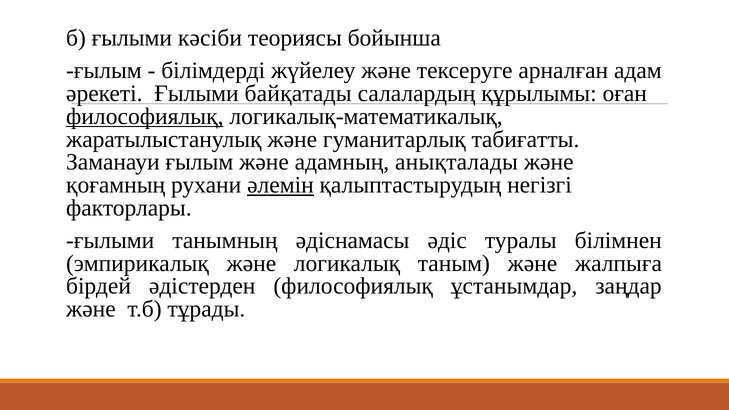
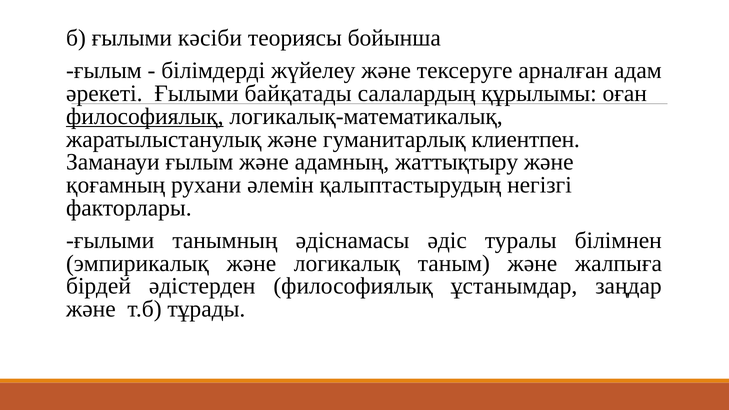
табиғатты: табиғатты -> клиентпен (526, 139)
анықталады: анықталады -> жаттықтыру (457, 162)
әлемін underline: present -> none (280, 185)
